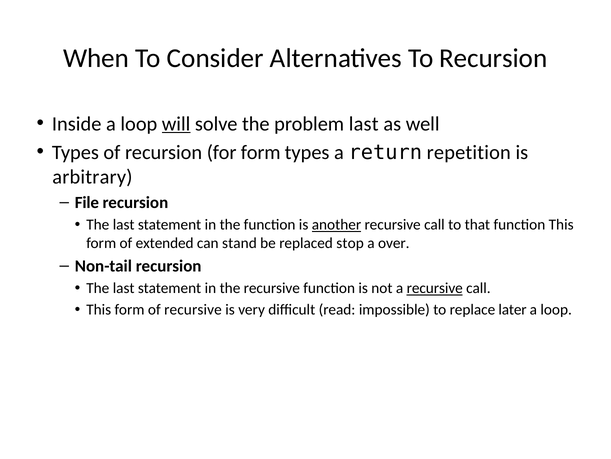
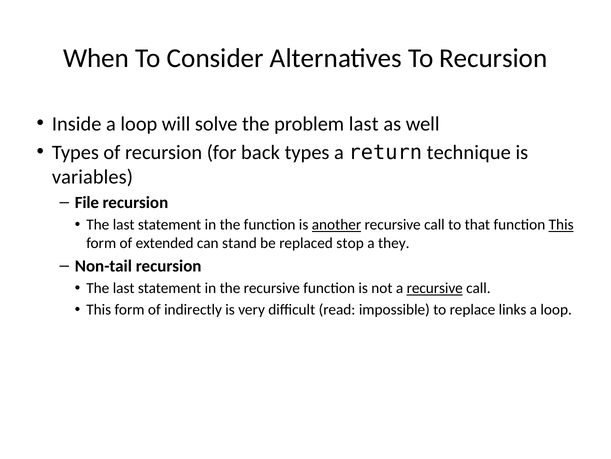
will underline: present -> none (176, 124)
for form: form -> back (260, 152)
repetition: repetition -> technique (469, 152)
arbitrary: arbitrary -> variables (92, 177)
This underline: none -> present (561, 224)
over: over -> they (394, 243)
of recursive: recursive -> indirectly (193, 309)
later: later -> links (513, 309)
